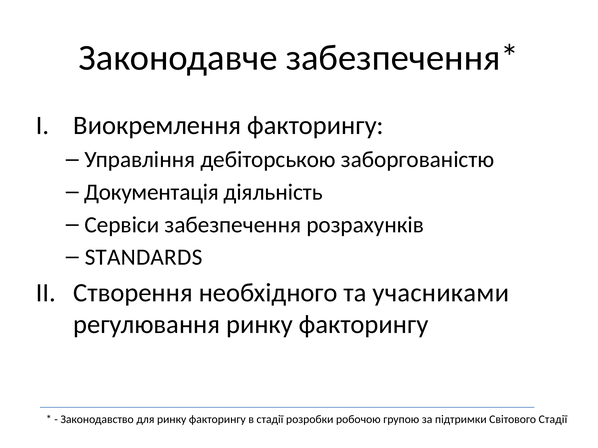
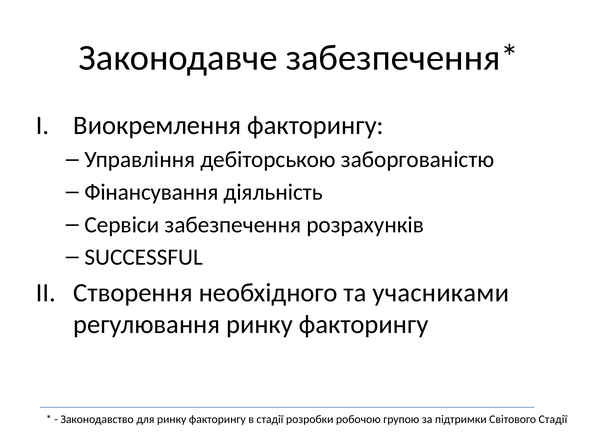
Документація: Документація -> Фінансування (151, 192)
STANDARDS: STANDARDS -> SUCCESSFUL (144, 258)
